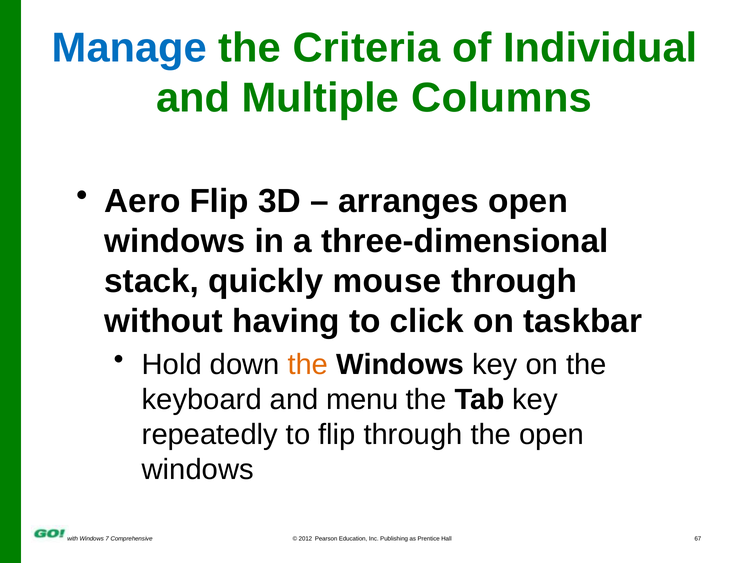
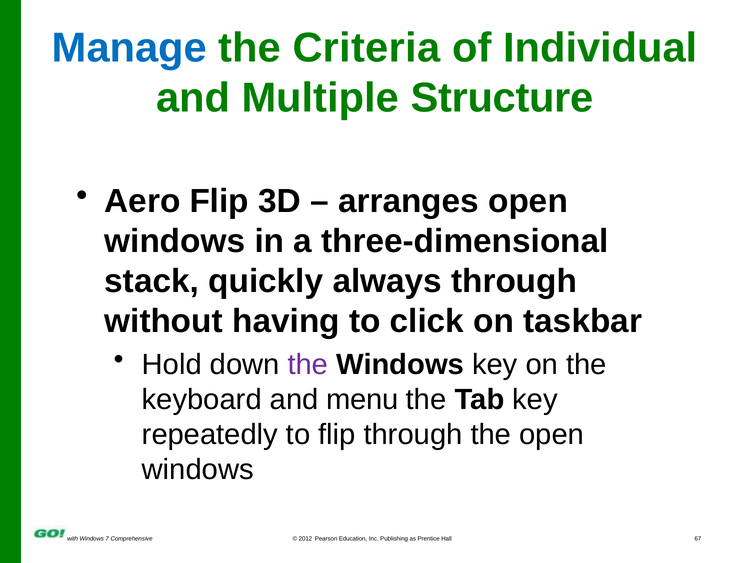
Columns: Columns -> Structure (502, 98)
mouse: mouse -> always (387, 281)
the colour: orange -> purple (308, 365)
